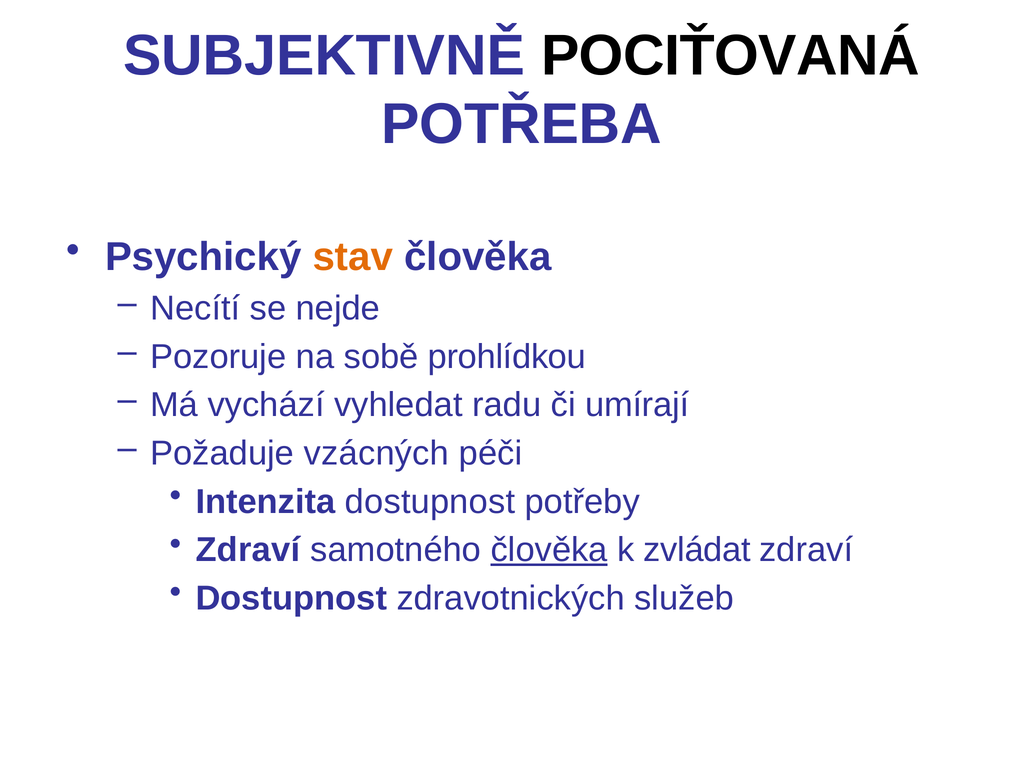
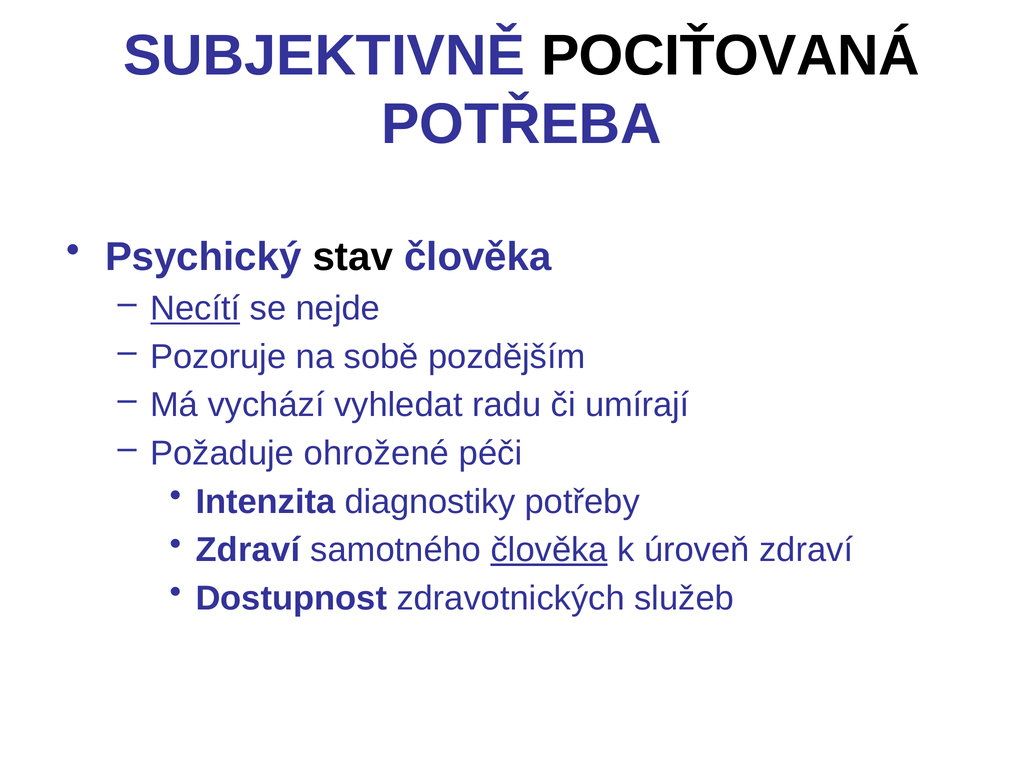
stav colour: orange -> black (353, 257)
Necítí underline: none -> present (195, 309)
prohlídkou: prohlídkou -> pozdějším (507, 357)
vzácných: vzácných -> ohrožené (376, 454)
Intenzita dostupnost: dostupnost -> diagnostiky (430, 502)
zvládat: zvládat -> úroveň (697, 550)
